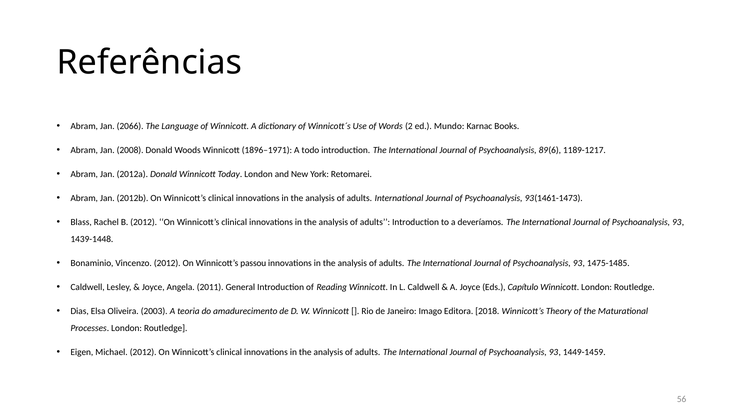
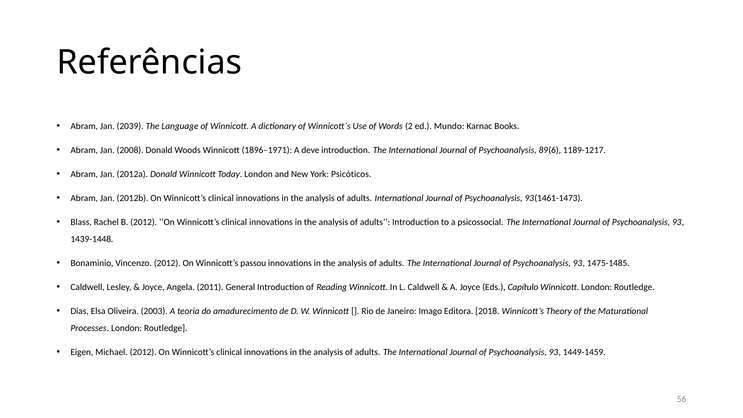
2066: 2066 -> 2039 (130, 126)
todo: todo -> deve (310, 150)
Retomarei: Retomarei -> Psicóticos (351, 174)
deveríamos: deveríamos -> psicossocial (480, 222)
